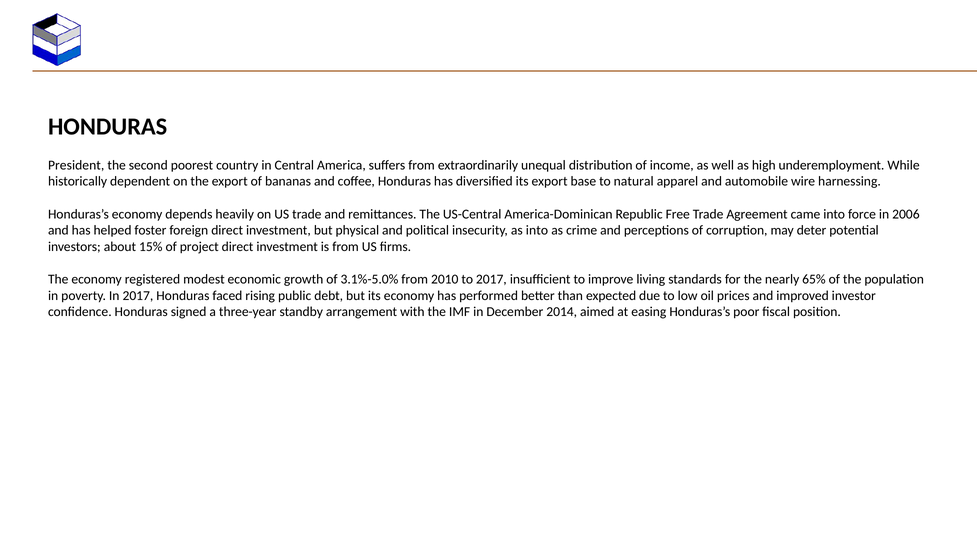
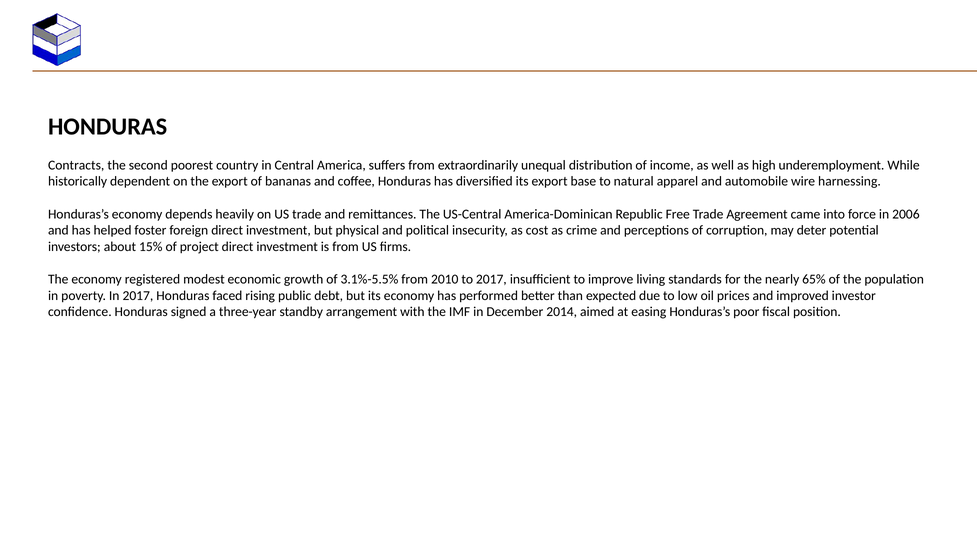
President: President -> Contracts (76, 165)
as into: into -> cost (537, 230)
3.1%-5.0%: 3.1%-5.0% -> 3.1%-5.5% (369, 279)
